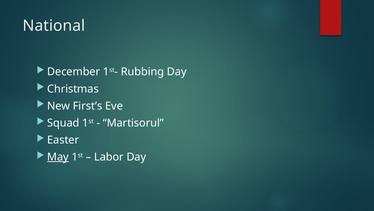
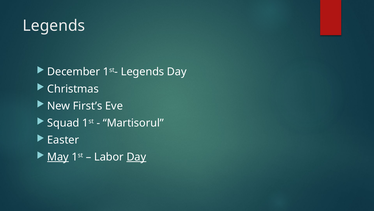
National: National -> Legends (54, 26)
1st- Rubbing: Rubbing -> Legends (143, 72)
Day underline: none -> present (136, 156)
